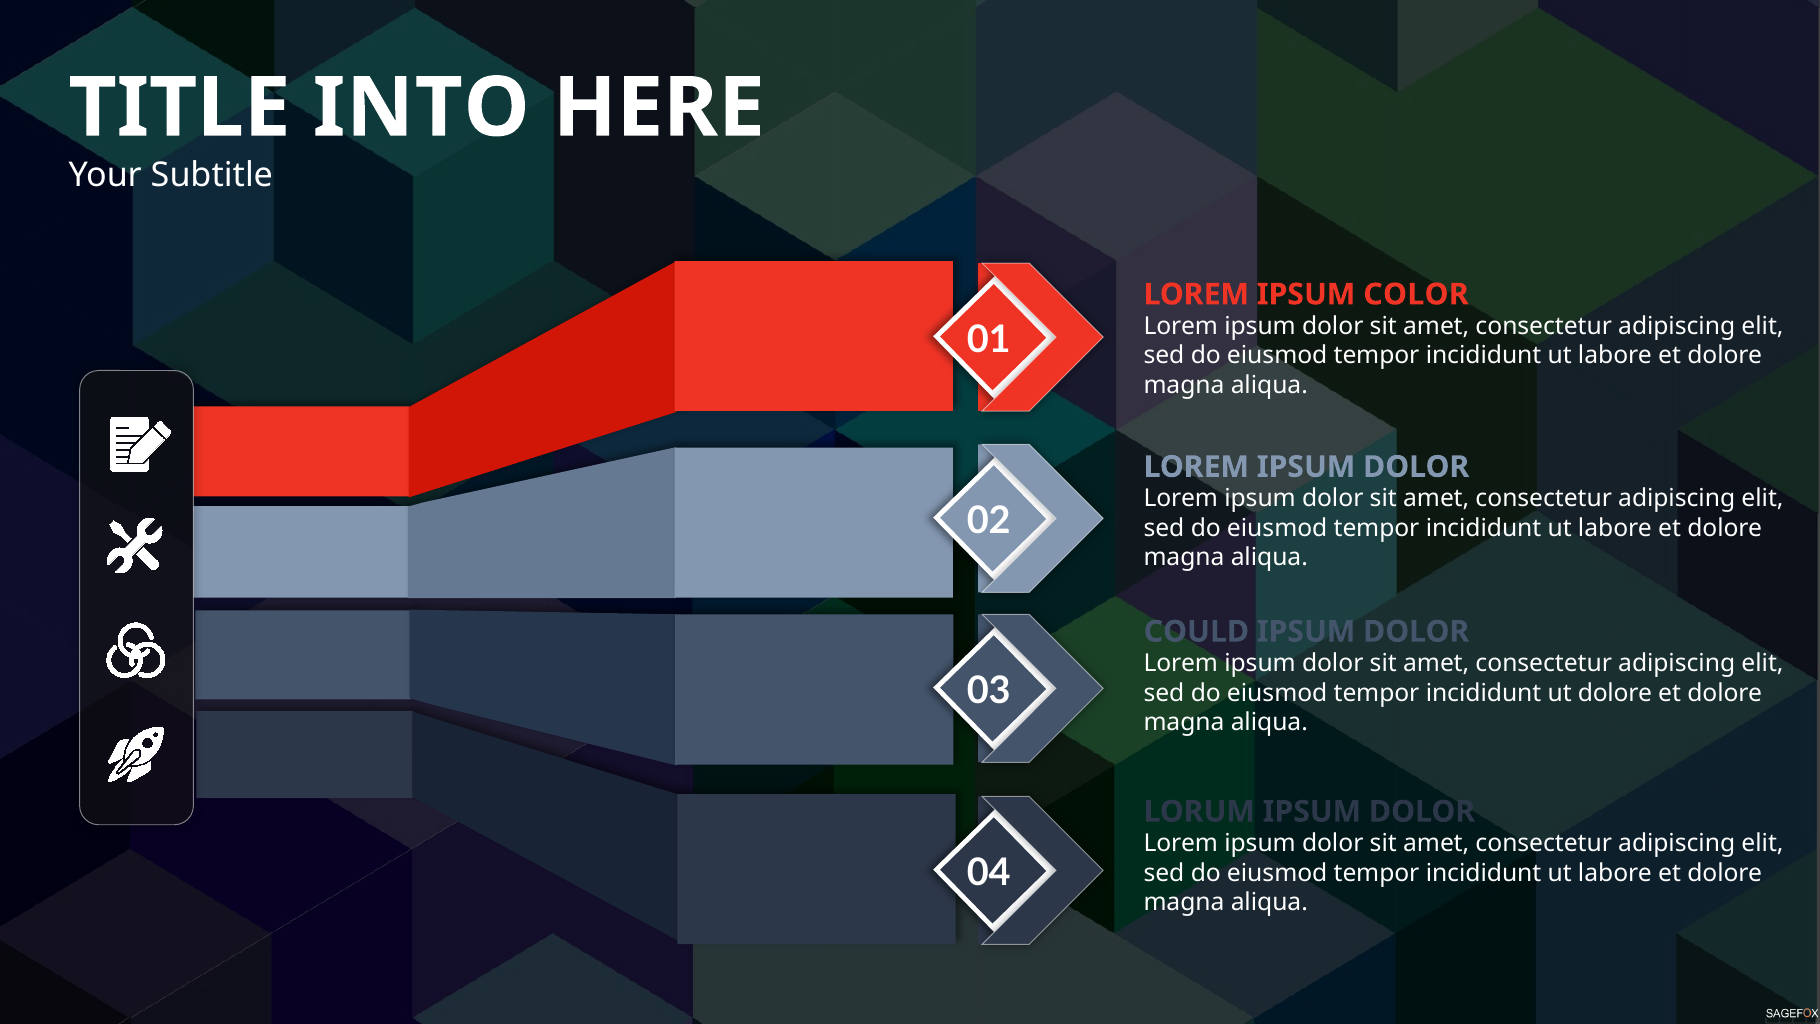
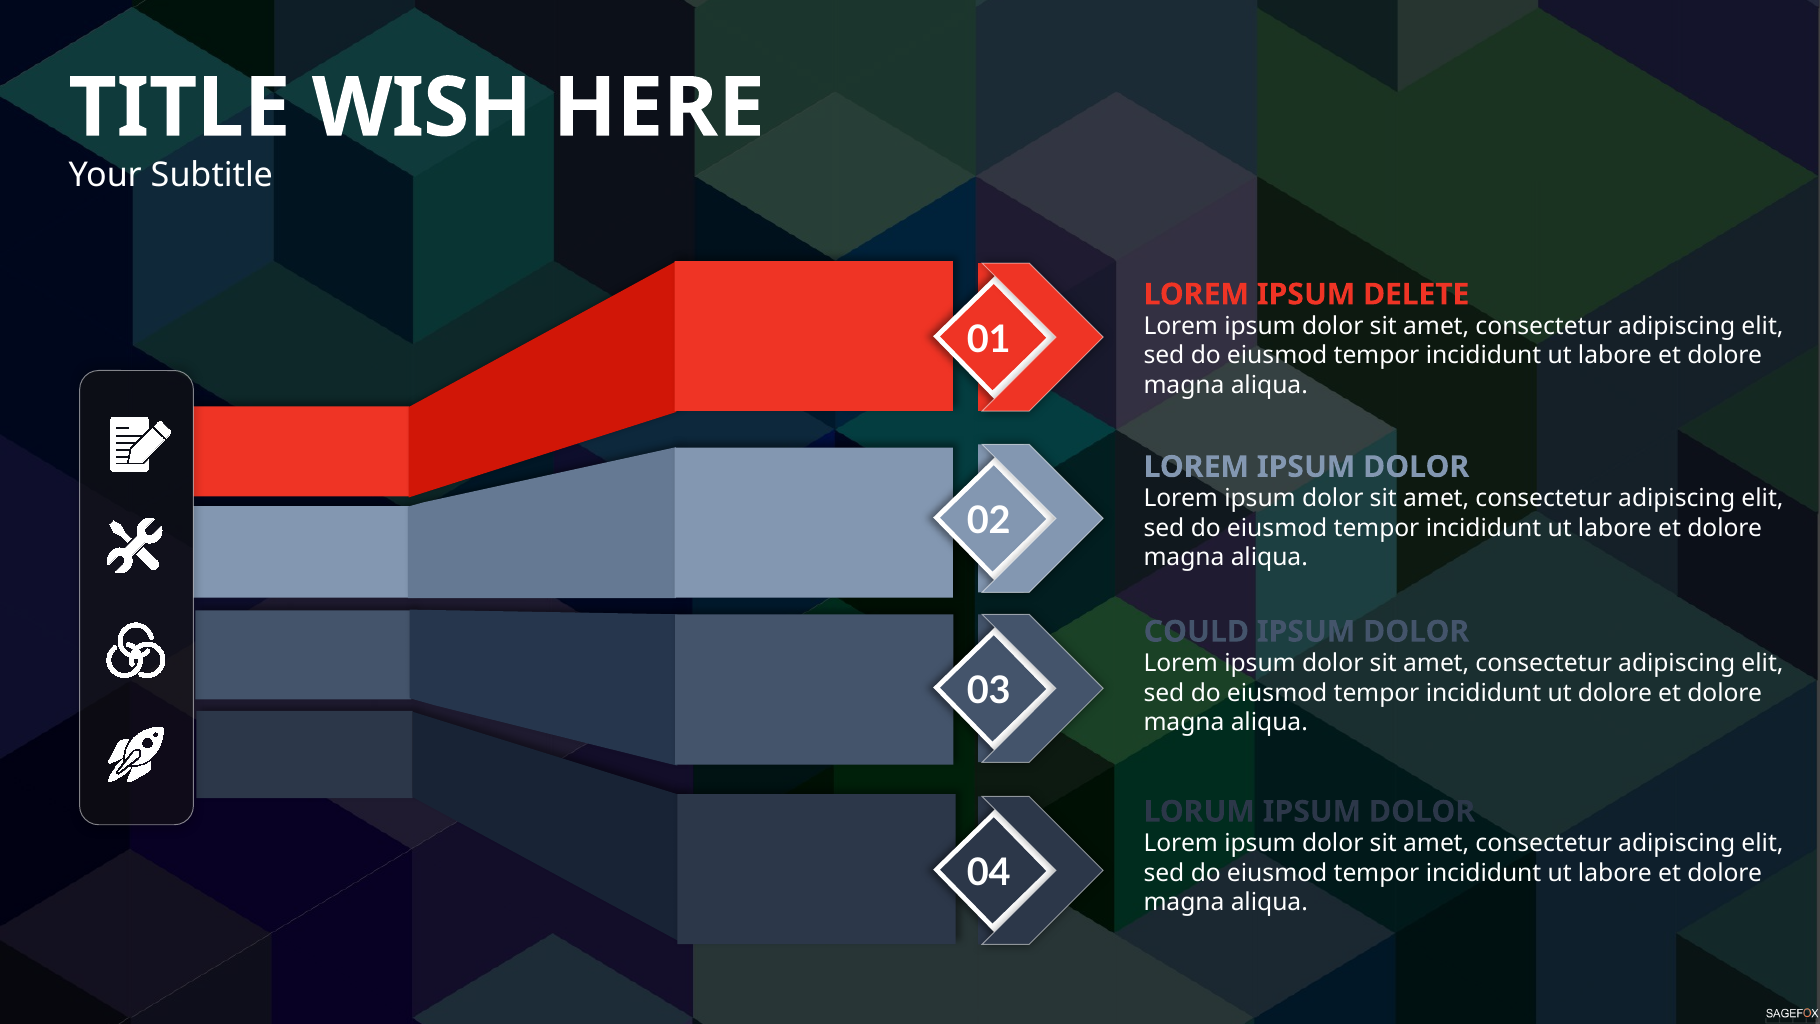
INTO: INTO -> WISH (422, 108)
COLOR: COLOR -> DELETE (1416, 294)
